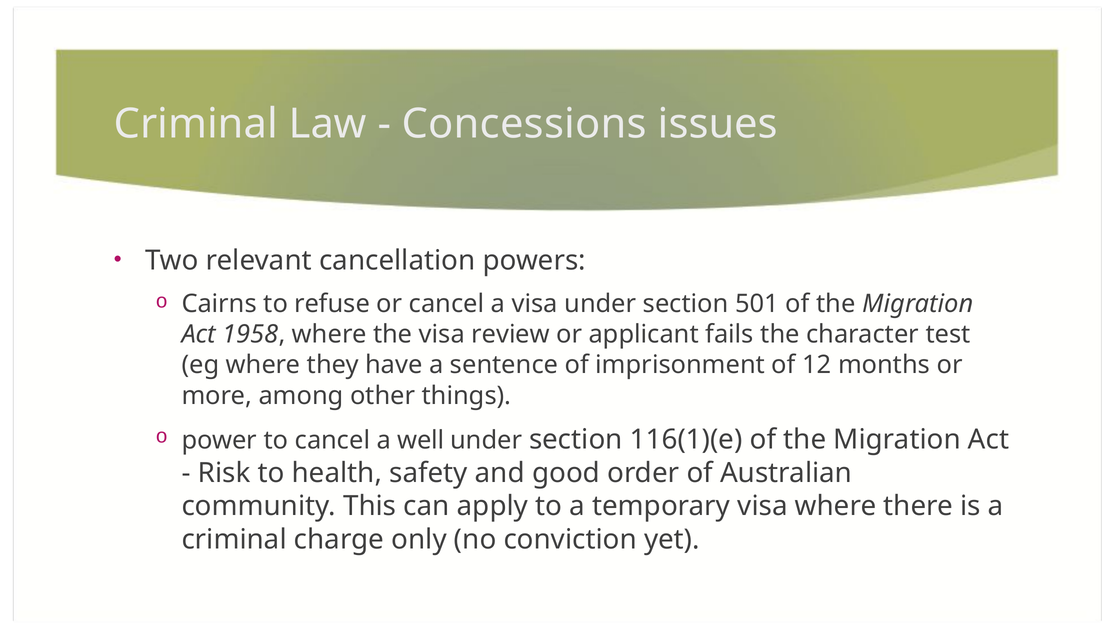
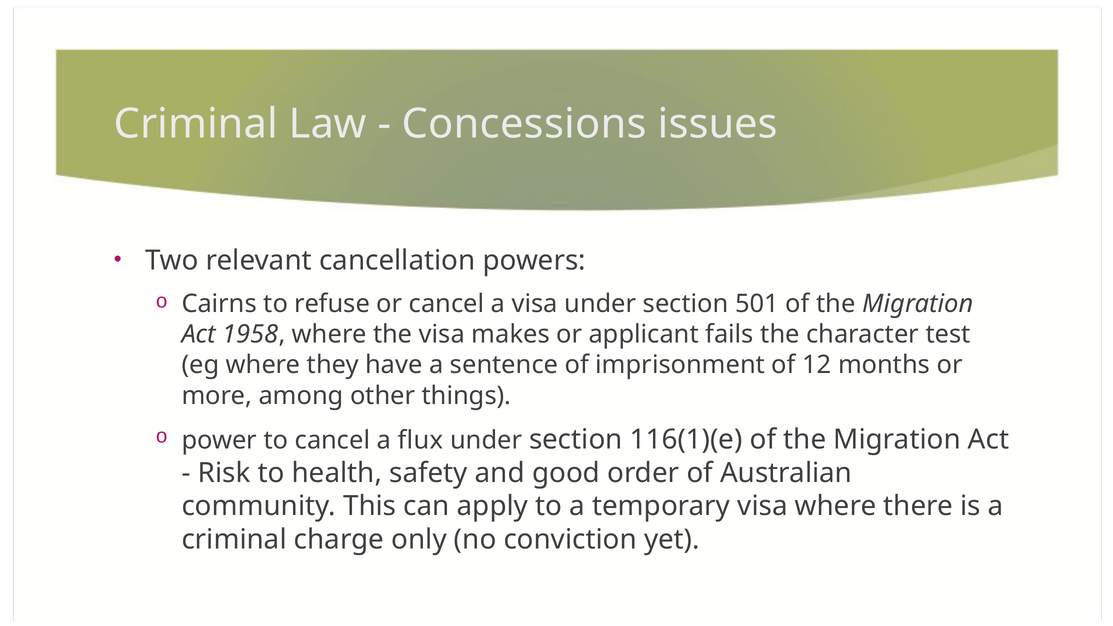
review: review -> makes (511, 335)
well: well -> flux (420, 440)
